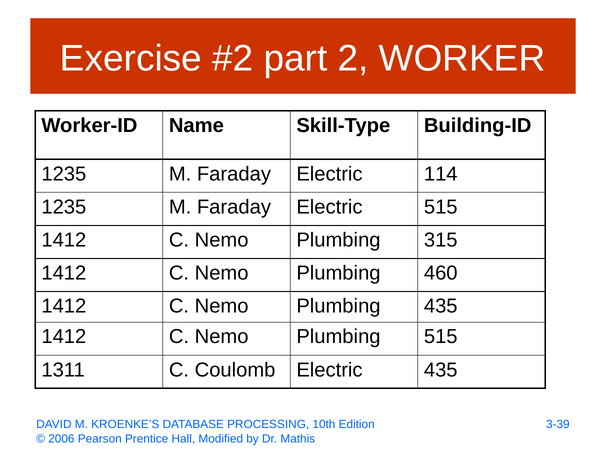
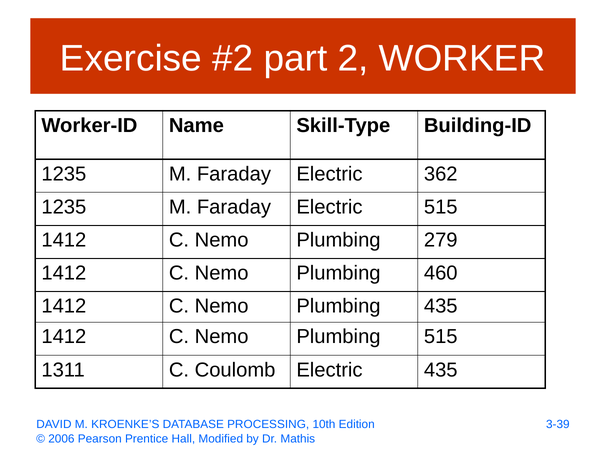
114: 114 -> 362 (441, 174)
315: 315 -> 279 (441, 240)
